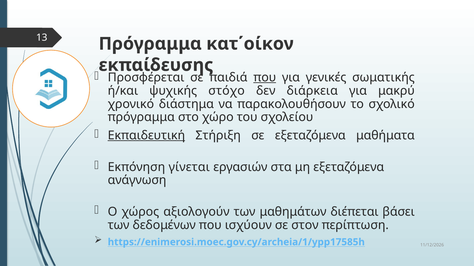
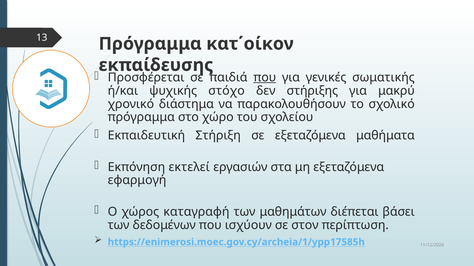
διάρκεια: διάρκεια -> στήριξης (312, 91)
Εκπαιδευτική underline: present -> none (146, 136)
γίνεται: γίνεται -> εκτελεί (189, 167)
ανάγνωση: ανάγνωση -> εφαρμογή (137, 181)
αξιολογούν: αξιολογούν -> καταγραφή (196, 212)
